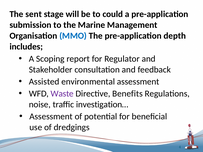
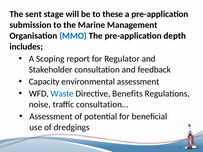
could: could -> these (113, 14)
Assisted: Assisted -> Capacity (44, 82)
Waste colour: purple -> blue (62, 94)
investigation…: investigation… -> consultation… (102, 105)
